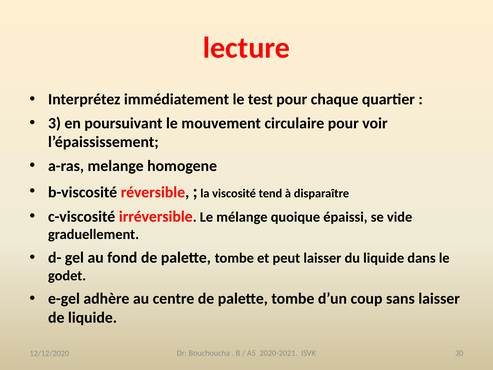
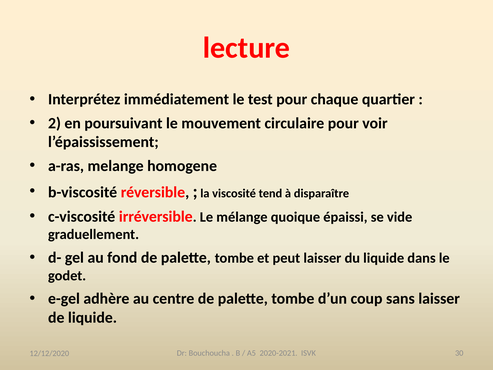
3: 3 -> 2 (55, 123)
